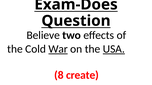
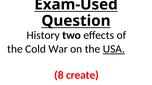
Exam-Does: Exam-Does -> Exam-Used (76, 5)
Believe: Believe -> History (43, 35)
War underline: present -> none (58, 49)
